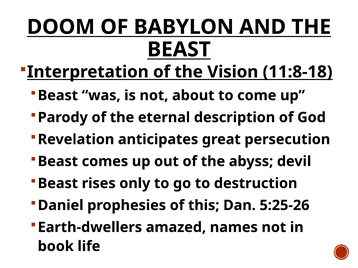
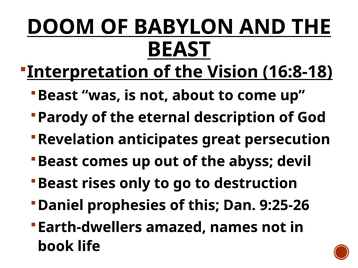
11:8-18: 11:8-18 -> 16:8-18 (298, 72)
5:25-26: 5:25-26 -> 9:25-26 (284, 206)
